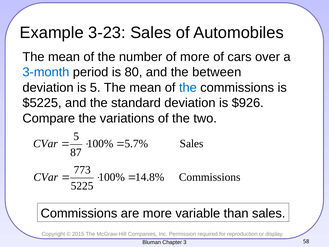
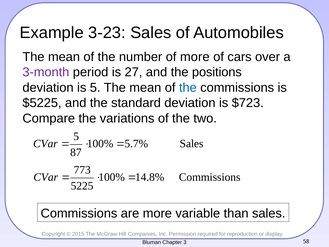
3-month colour: blue -> purple (46, 72)
80: 80 -> 27 (133, 72)
between: between -> positions (217, 72)
$926: $926 -> $723 (248, 103)
